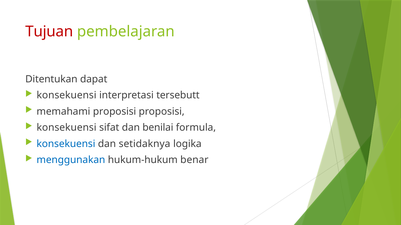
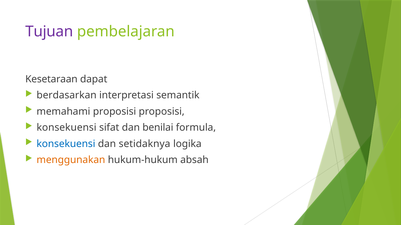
Tujuan colour: red -> purple (49, 32)
Ditentukan: Ditentukan -> Kesetaraan (51, 79)
konsekuensi: konsekuensi -> berdasarkan (67, 95)
tersebutt: tersebutt -> semantik (178, 95)
menggunakan colour: blue -> orange (71, 160)
benar: benar -> absah (194, 160)
